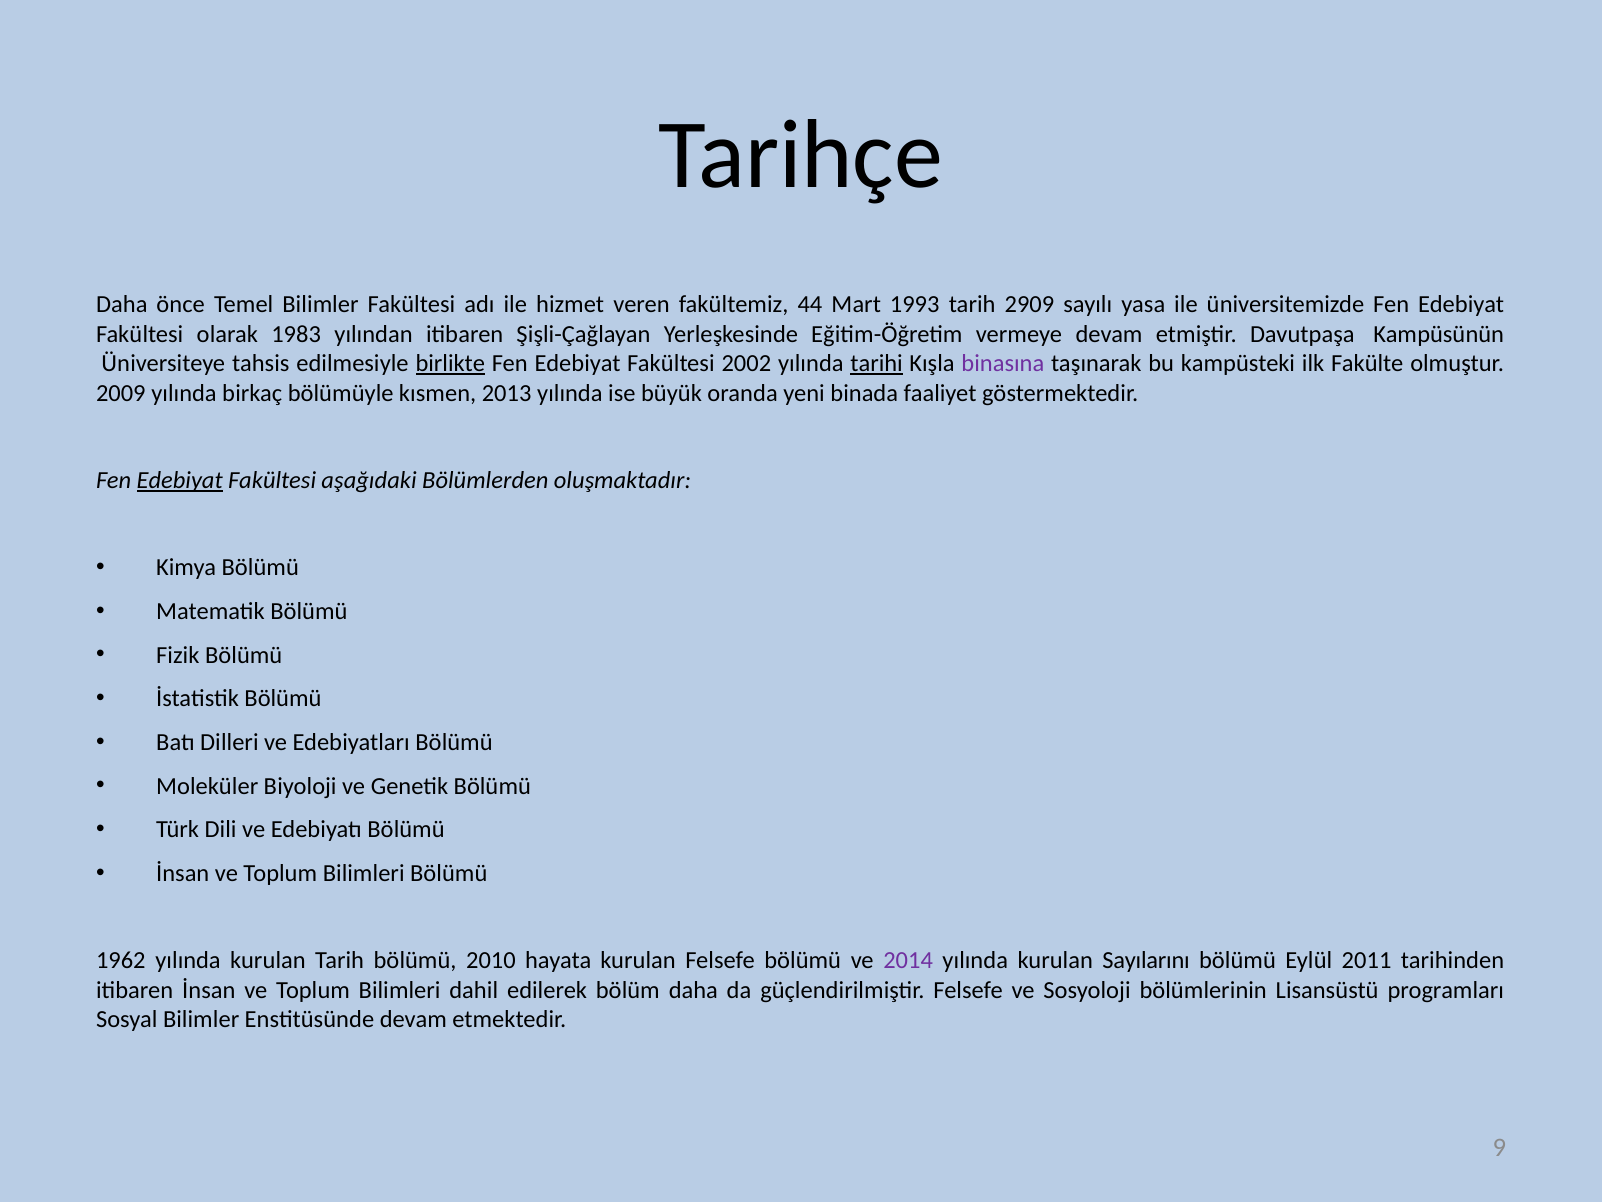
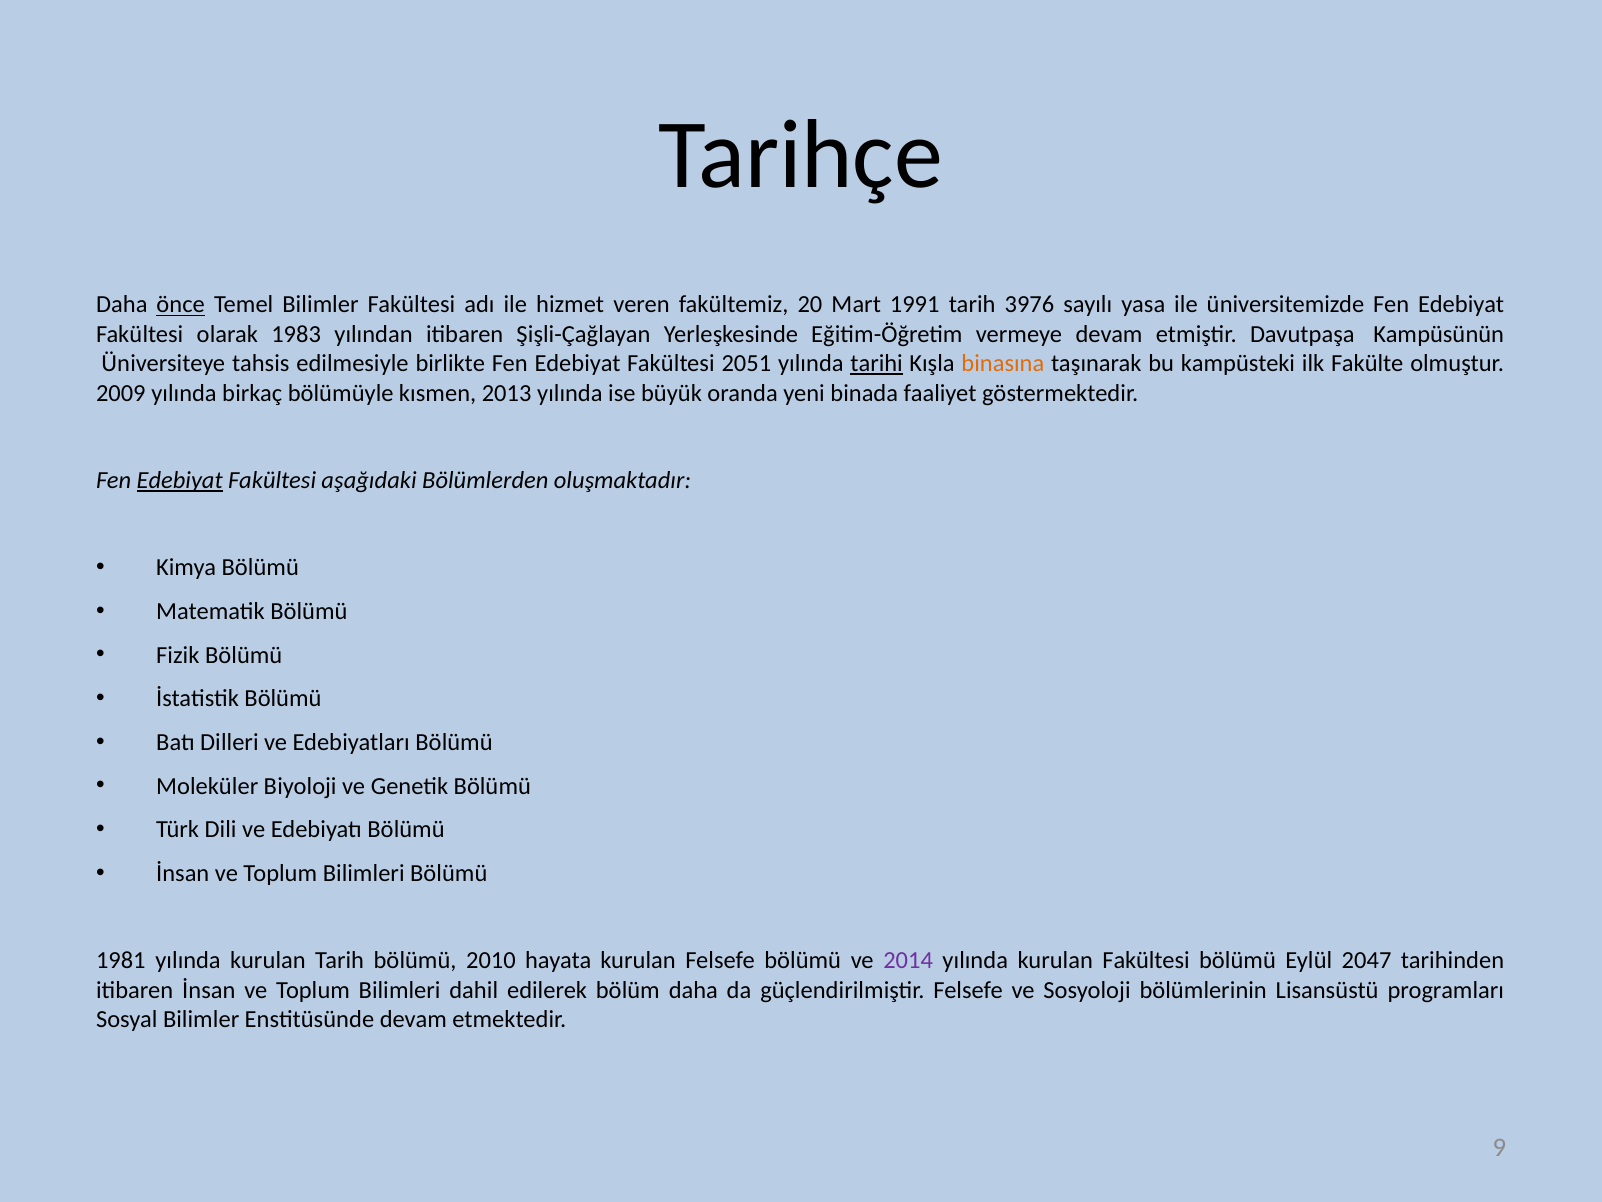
önce underline: none -> present (181, 305)
44: 44 -> 20 (810, 305)
1993: 1993 -> 1991 (915, 305)
2909: 2909 -> 3976 (1029, 305)
birlikte underline: present -> none (450, 364)
2002: 2002 -> 2051 (746, 364)
binasına colour: purple -> orange (1003, 364)
1962: 1962 -> 1981 (121, 960)
kurulan Sayılarını: Sayılarını -> Fakültesi (1146, 960)
2011: 2011 -> 2047 (1367, 960)
